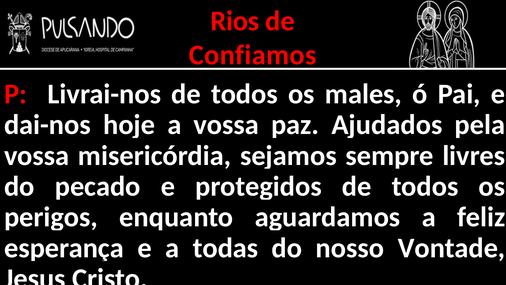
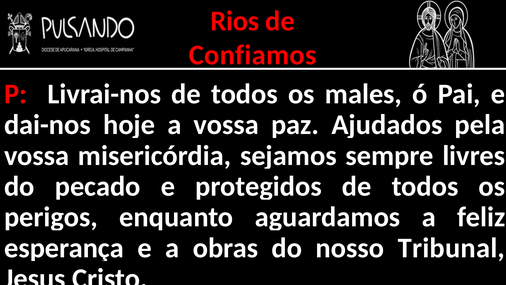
todas: todas -> obras (226, 248)
Vontade: Vontade -> Tribunal (451, 248)
